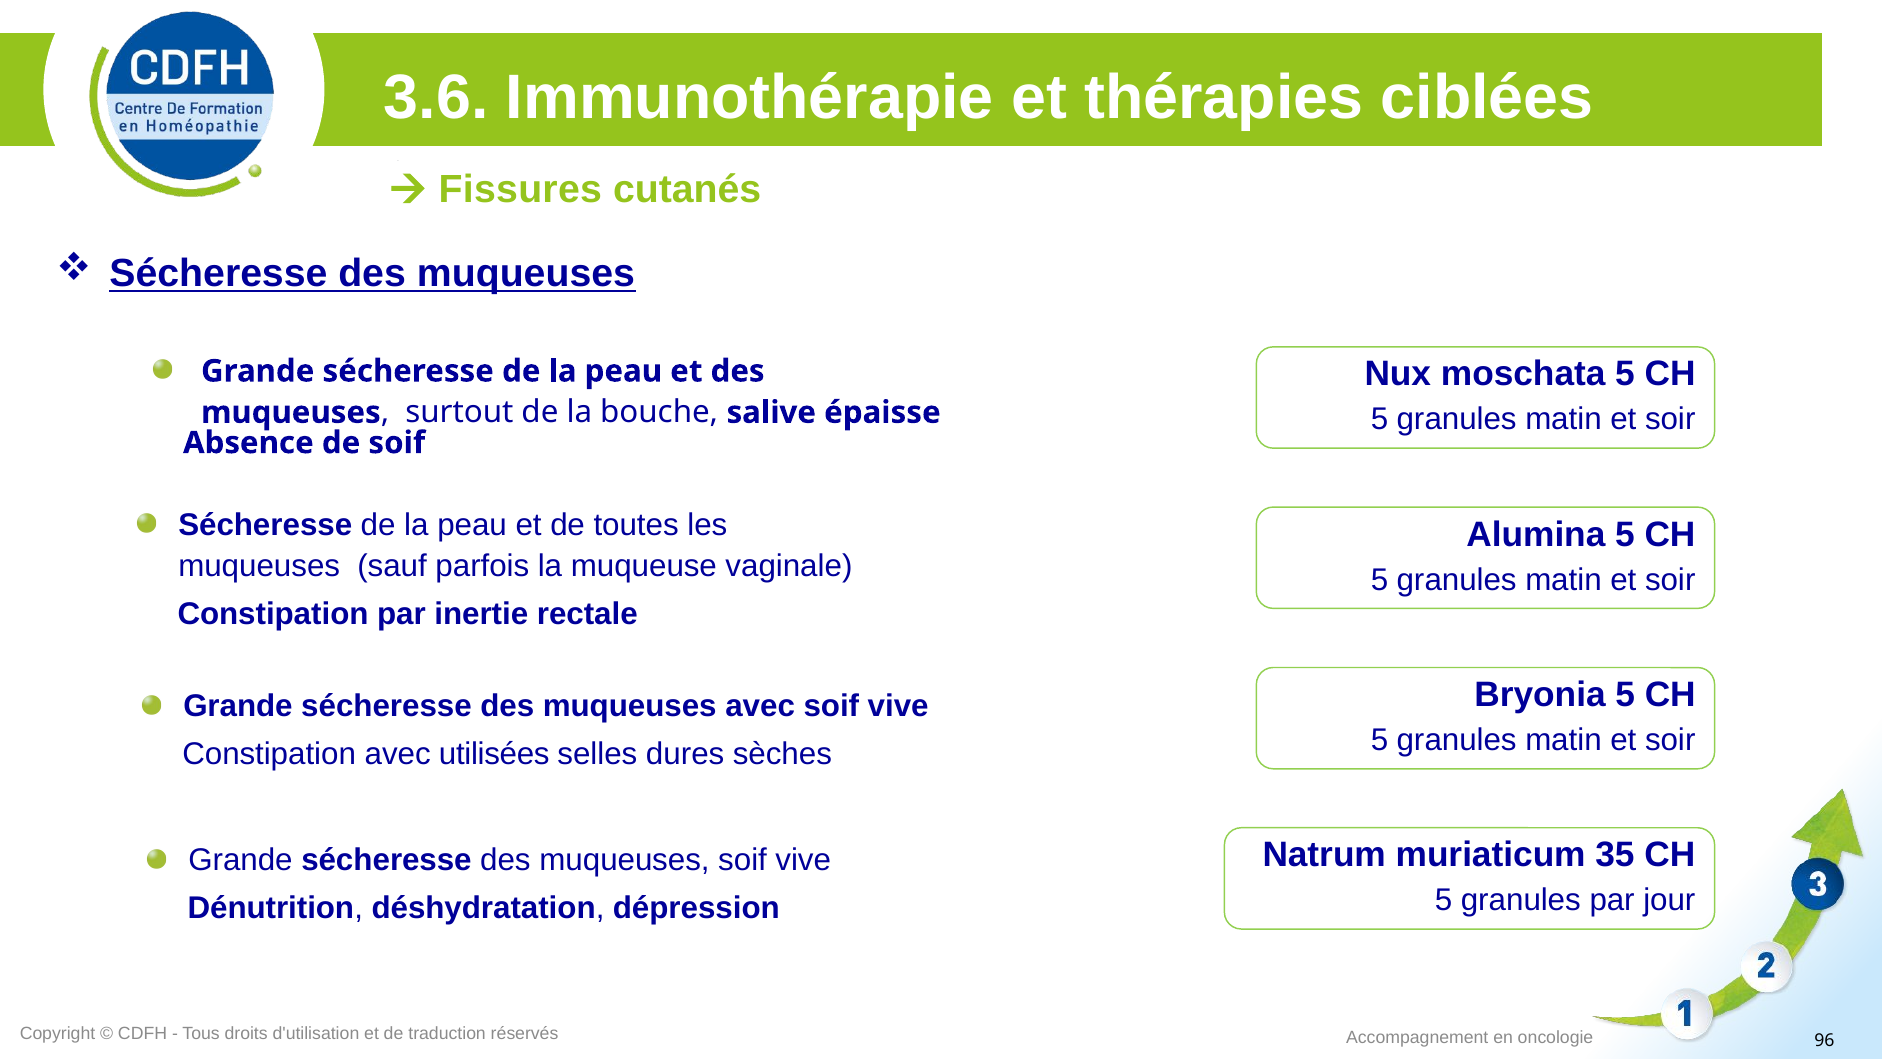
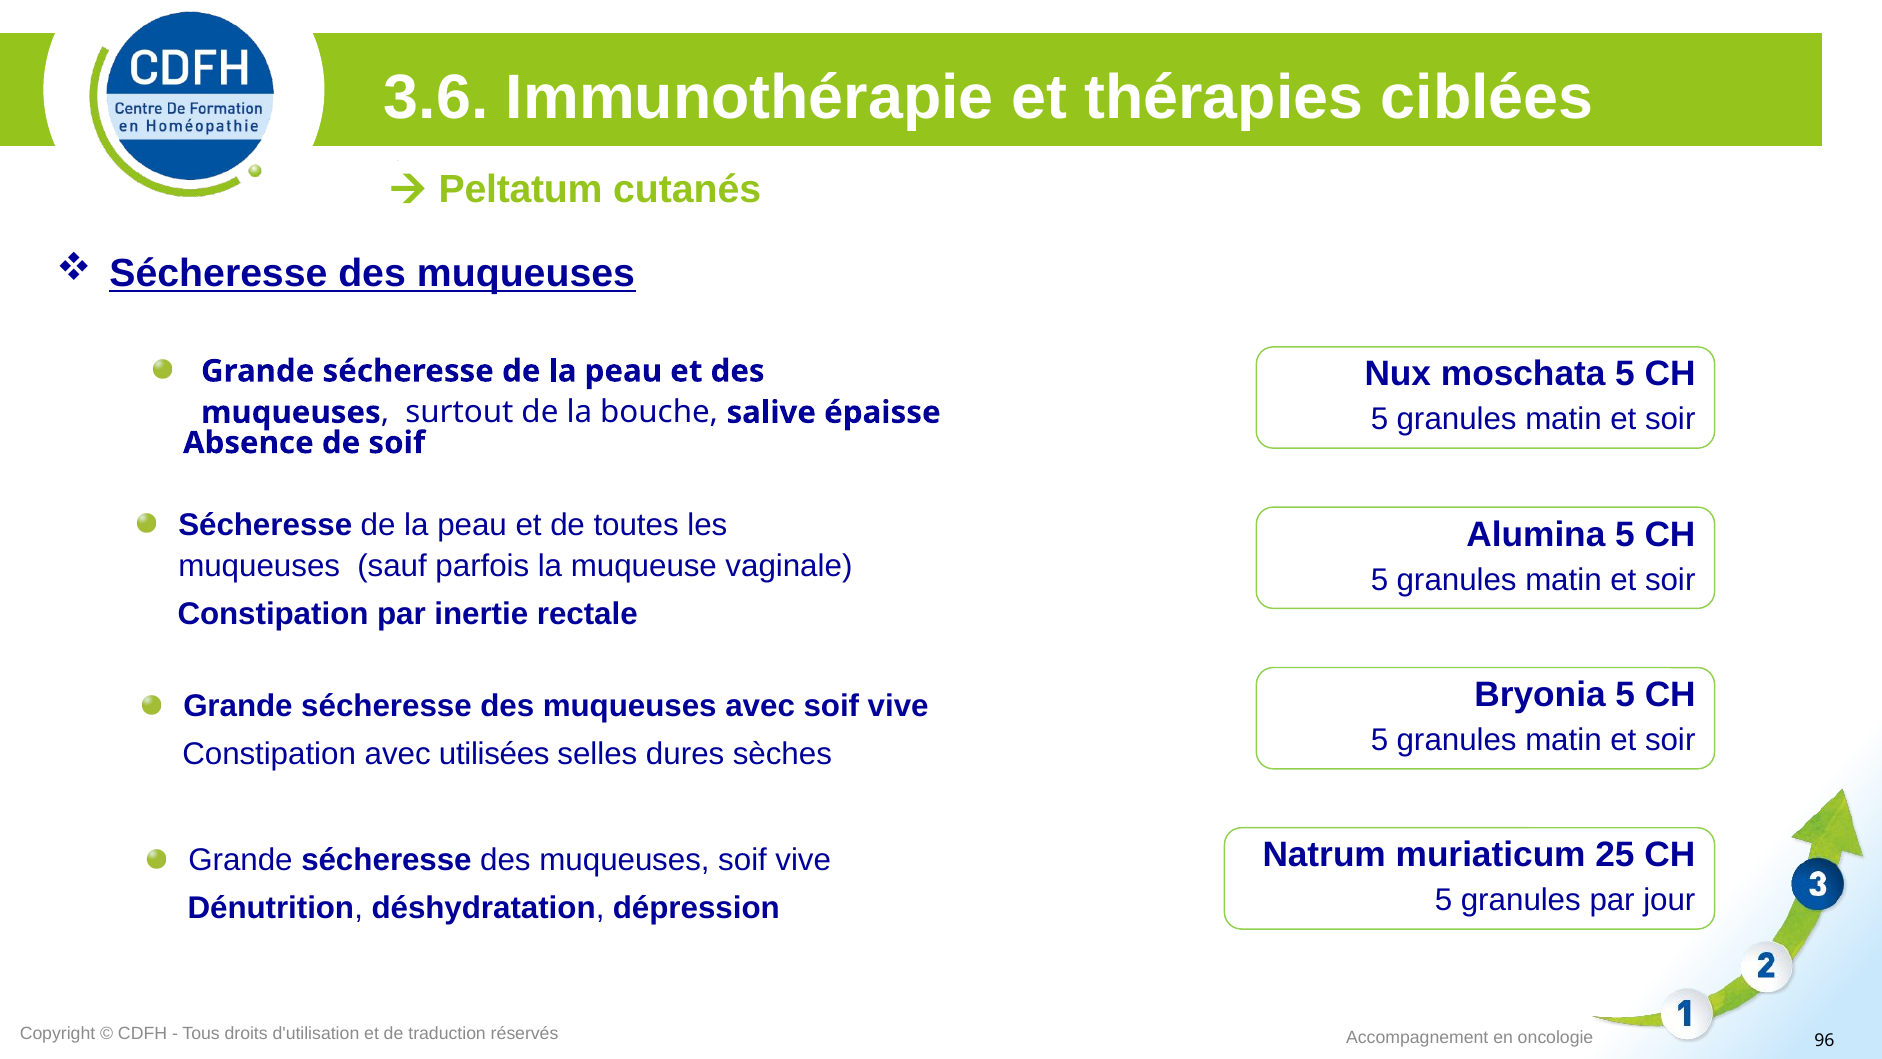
Fissures: Fissures -> Peltatum (521, 190)
35: 35 -> 25 (1615, 855)
